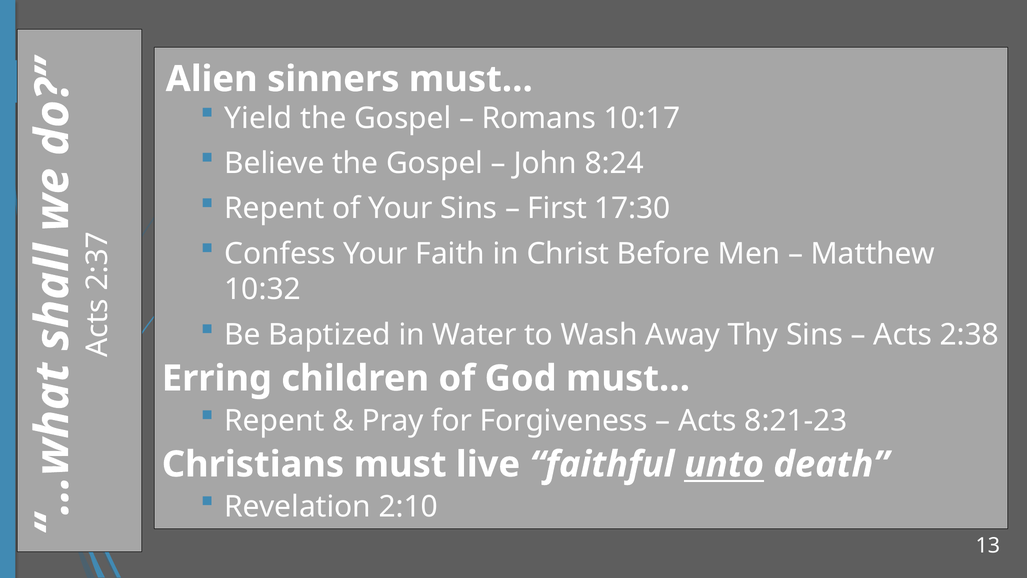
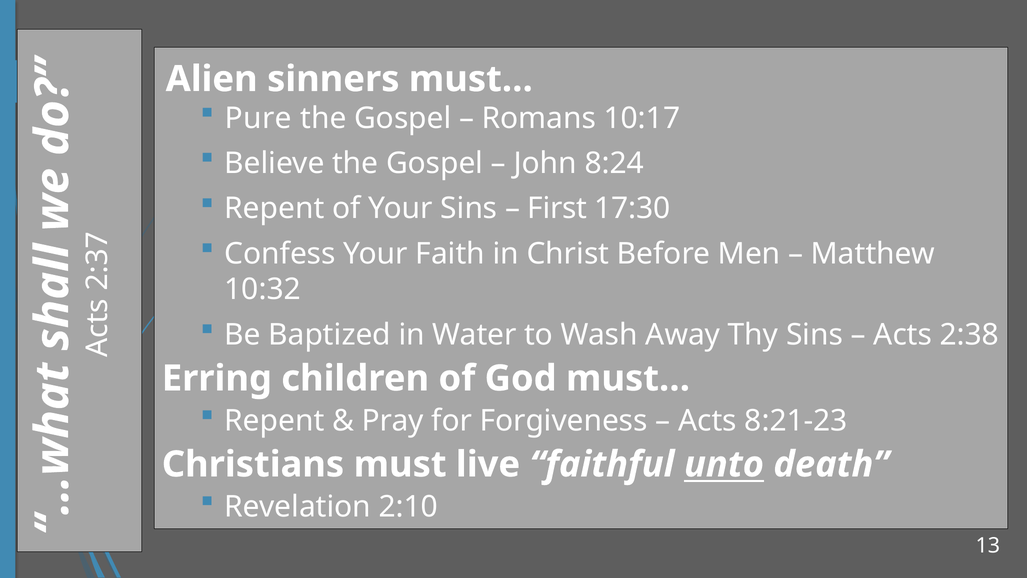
Yield: Yield -> Pure (258, 118)
